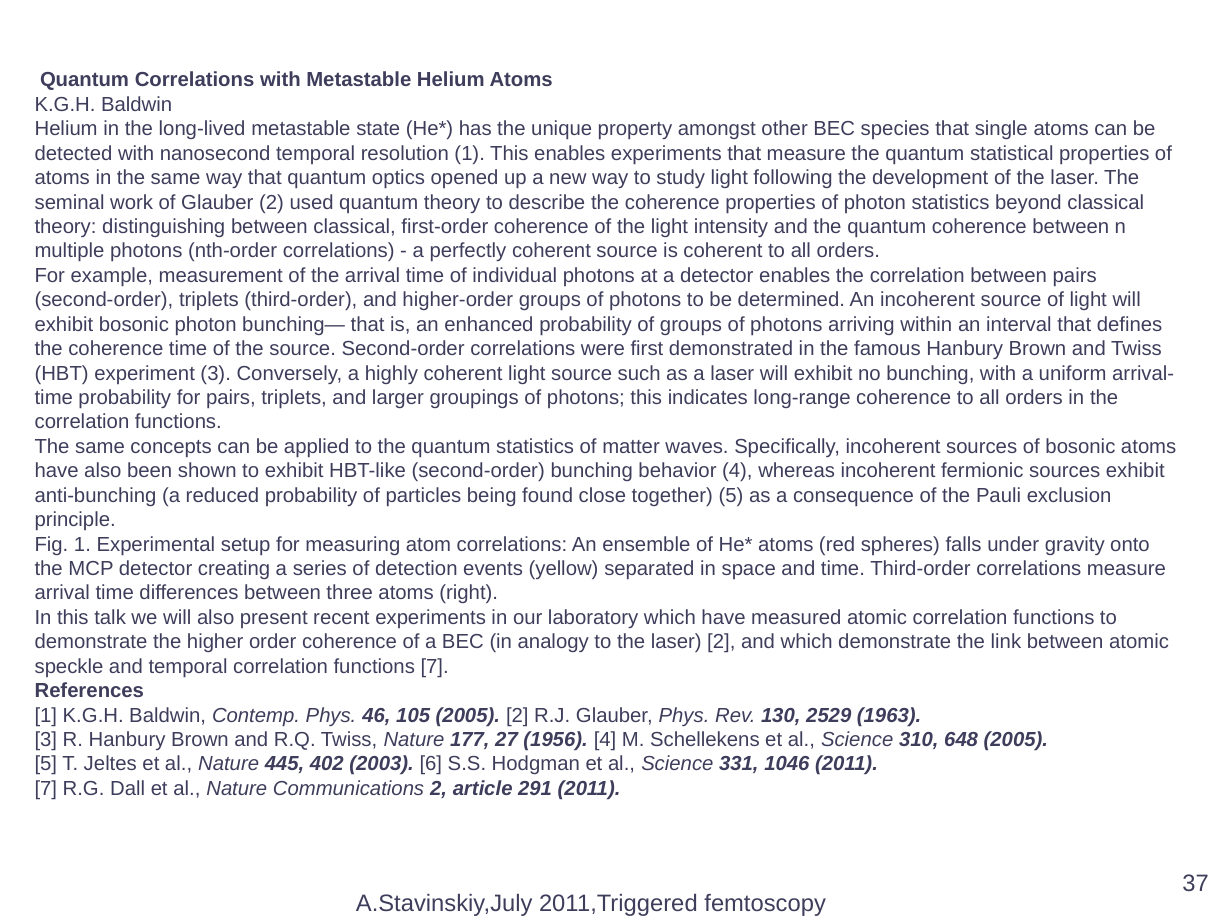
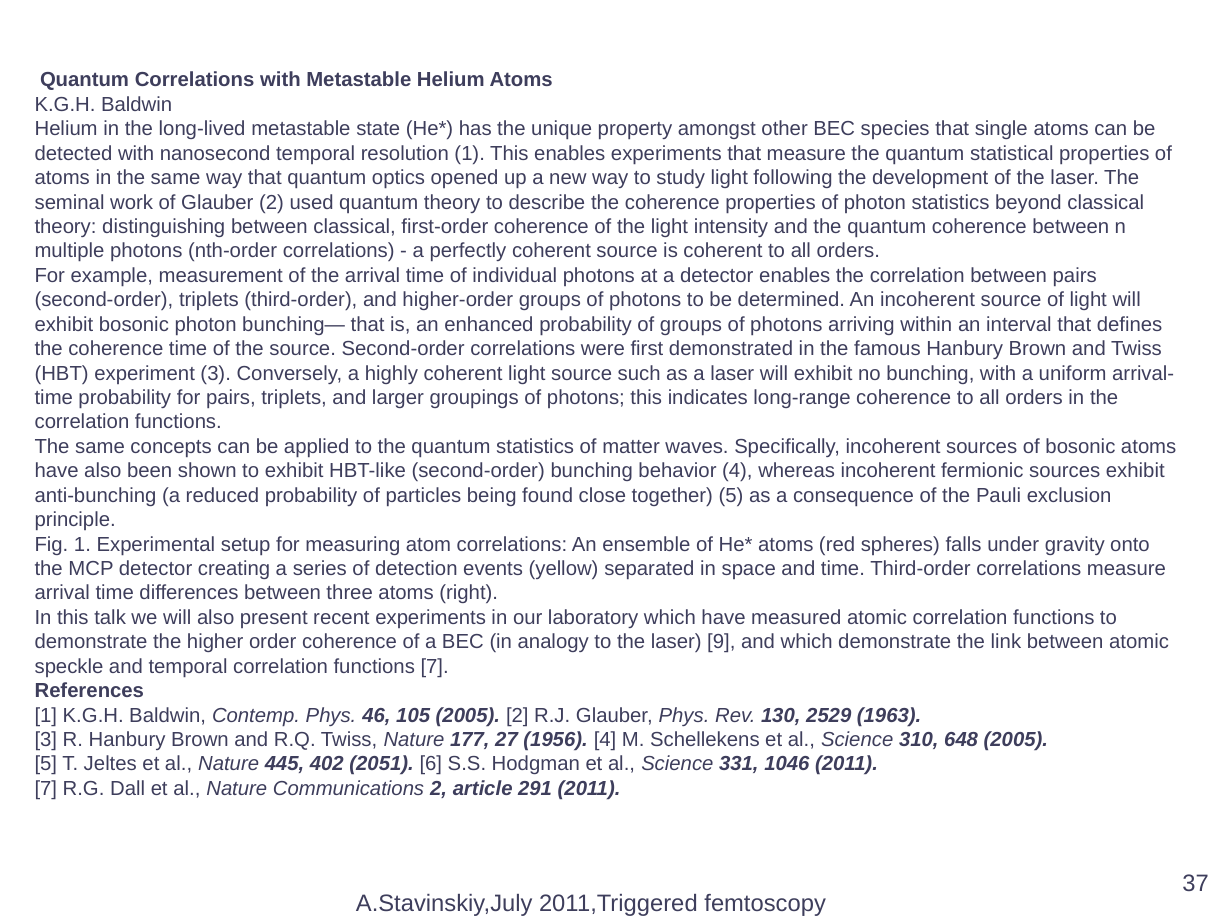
laser 2: 2 -> 9 (721, 642)
2003: 2003 -> 2051 (382, 764)
